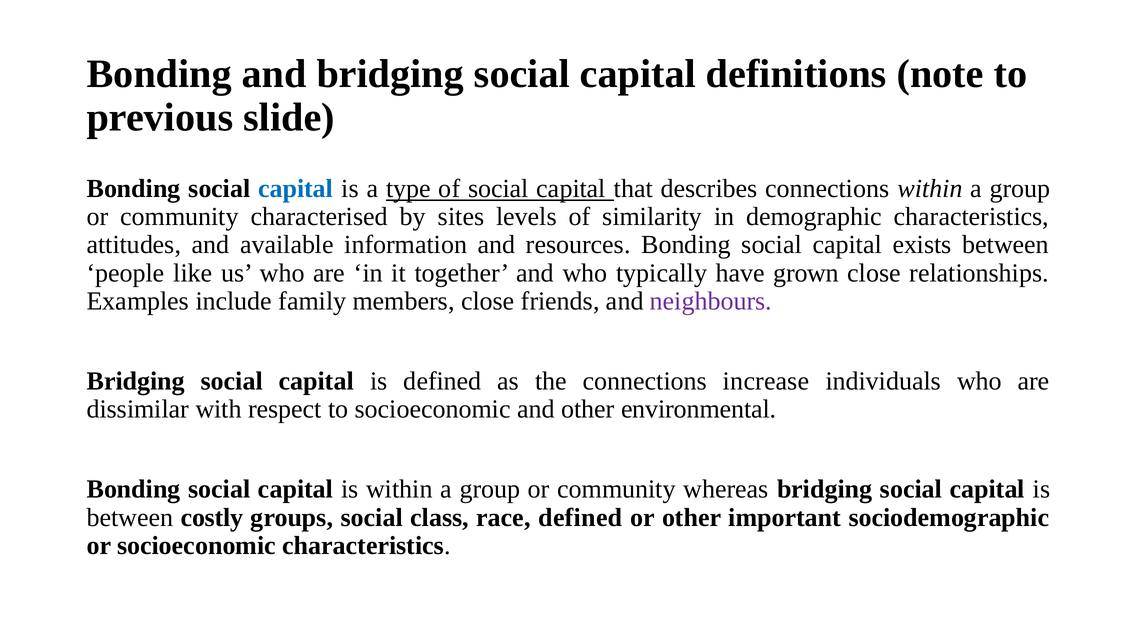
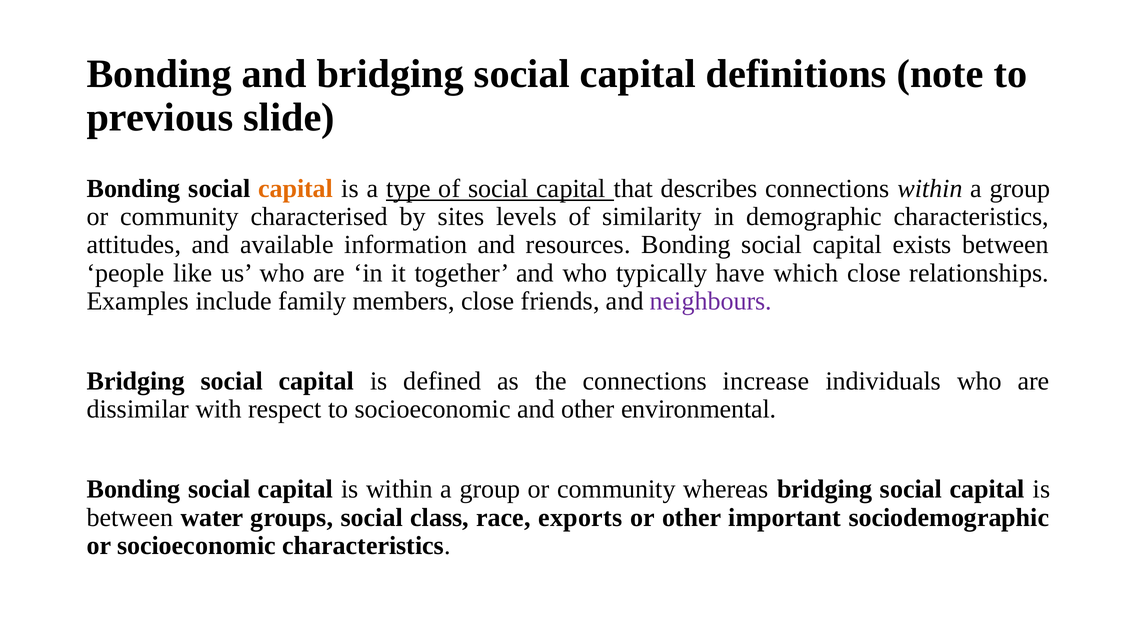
capital colour: blue -> orange (296, 188)
grown: grown -> which (806, 273)
costly: costly -> water (212, 517)
race defined: defined -> exports (580, 517)
